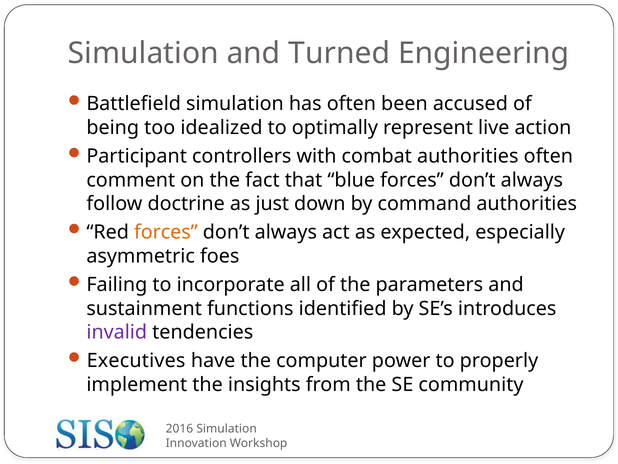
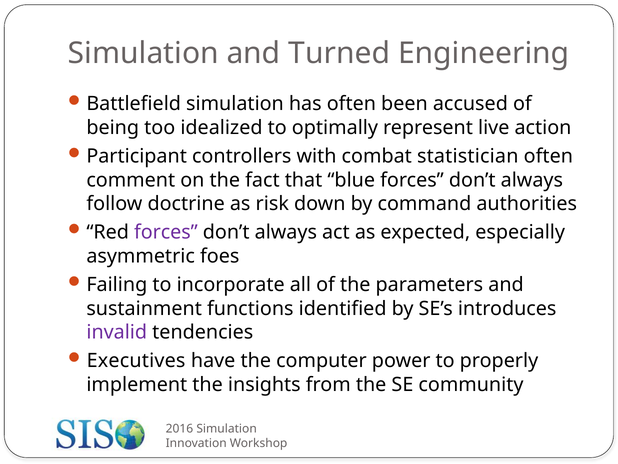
combat authorities: authorities -> statistician (468, 156)
just: just -> risk (272, 203)
forces colour: orange -> purple (166, 232)
